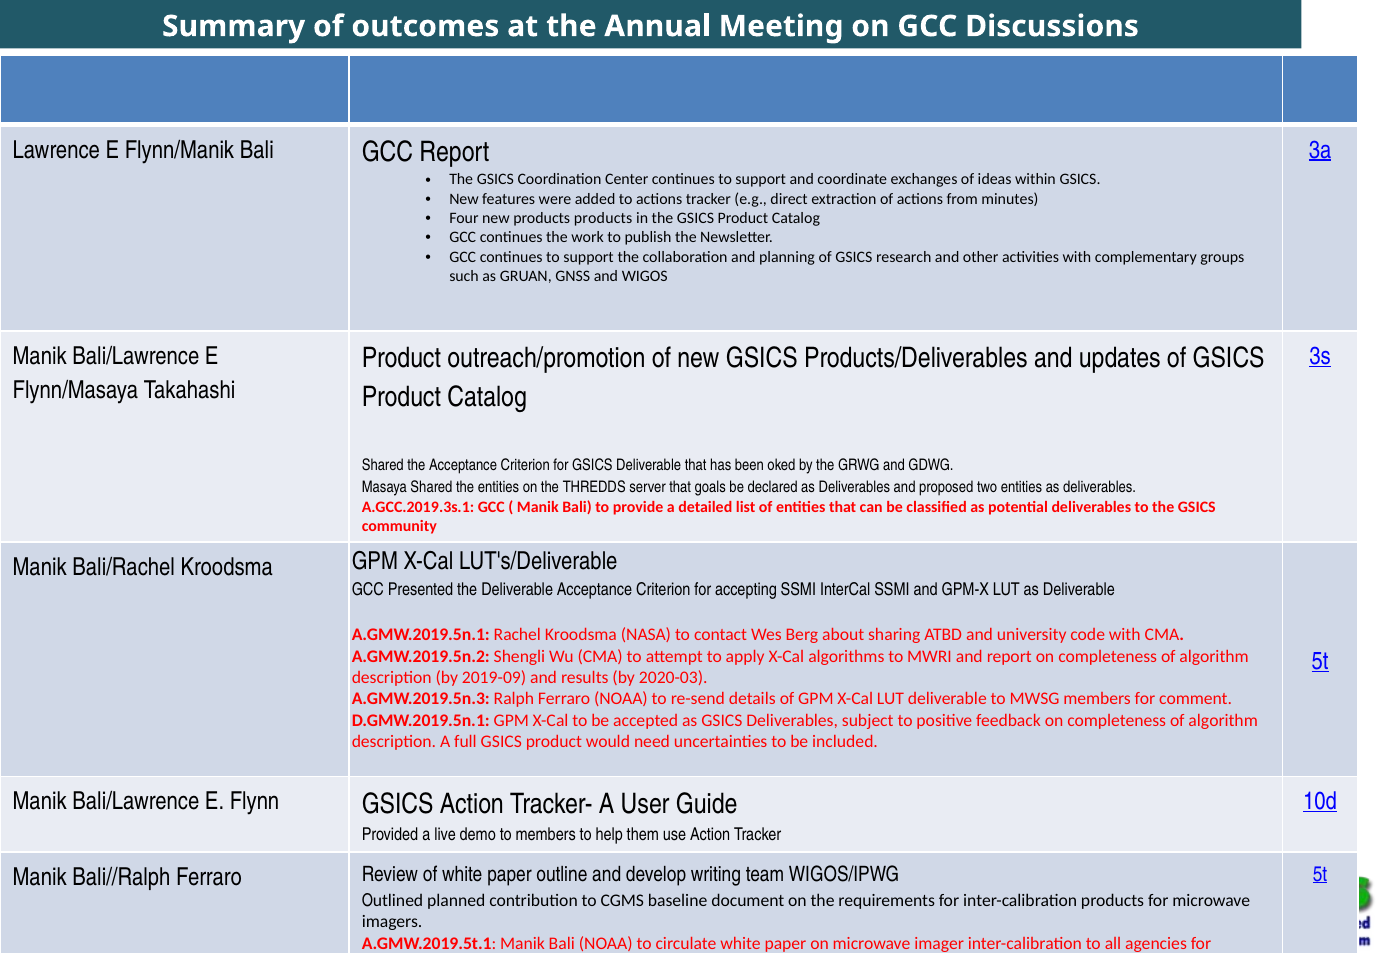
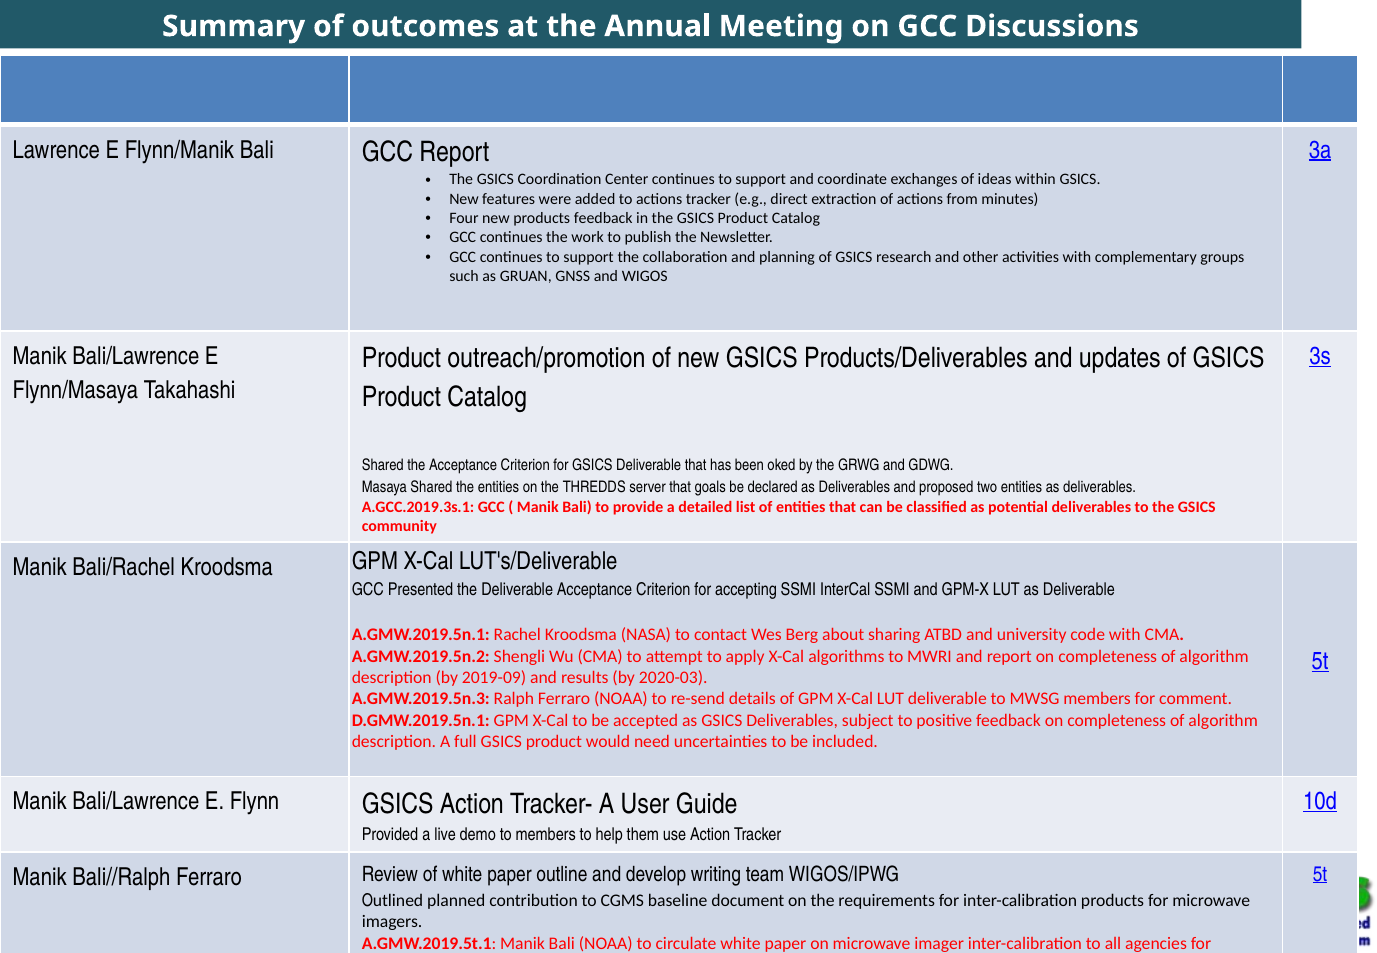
products products: products -> feedback (603, 218)
